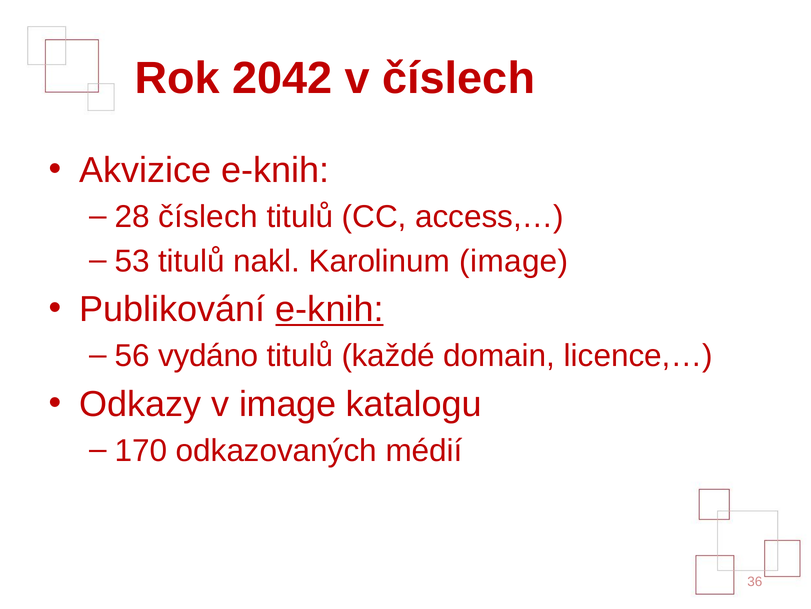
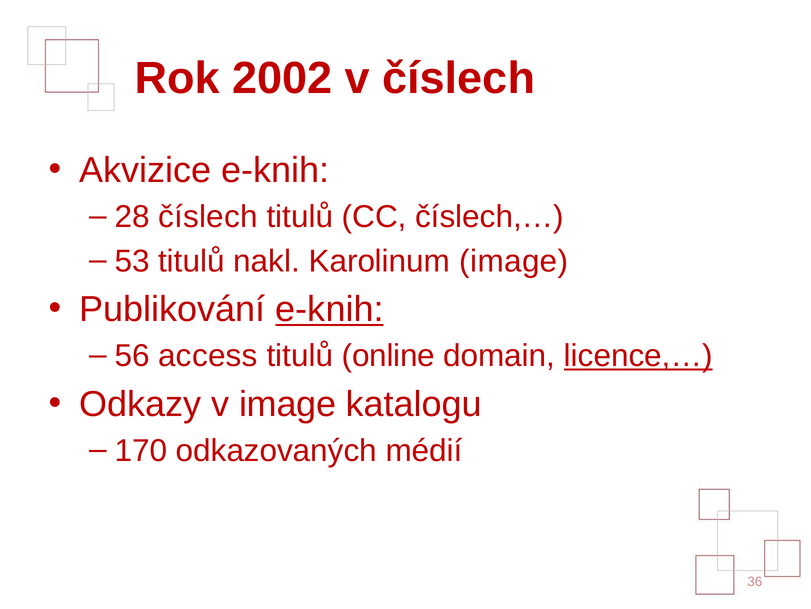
2042: 2042 -> 2002 (282, 78)
access,…: access,… -> číslech,… (490, 217)
vydáno: vydáno -> access (208, 356)
každé: každé -> online (388, 356)
licence,… underline: none -> present (638, 356)
